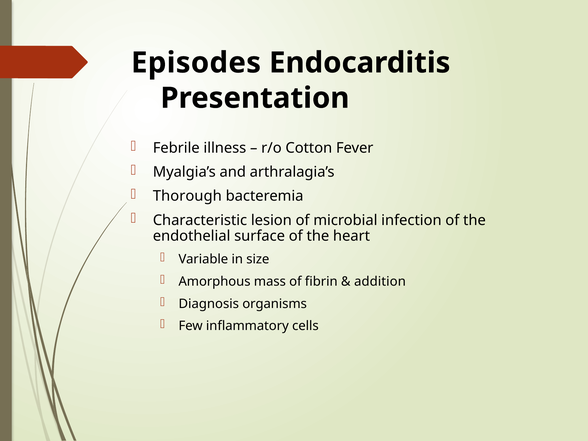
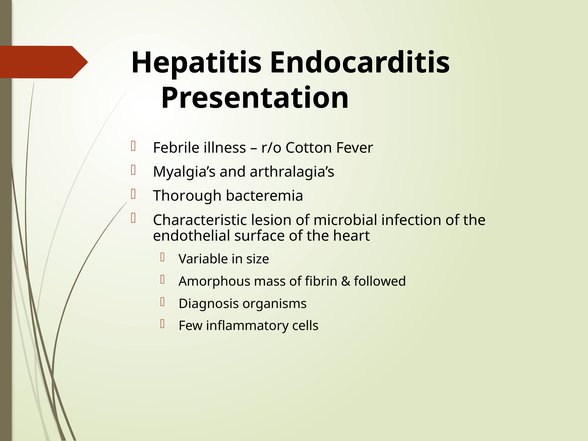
Episodes: Episodes -> Hepatitis (196, 63)
addition: addition -> followed (380, 281)
